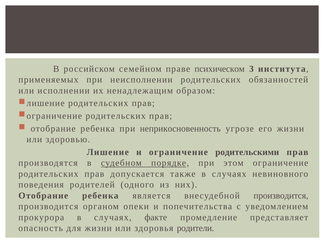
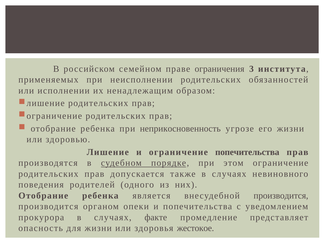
психическом: психическом -> ограничения (220, 69)
ограничение родительскими: родительскими -> попечительства (247, 152)
родители: родители -> жестокое (195, 228)
